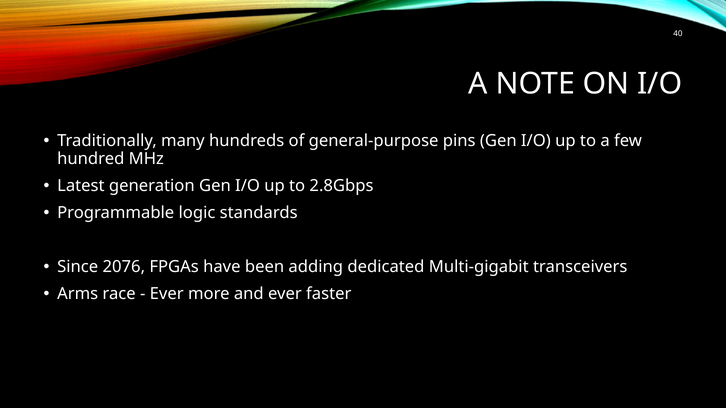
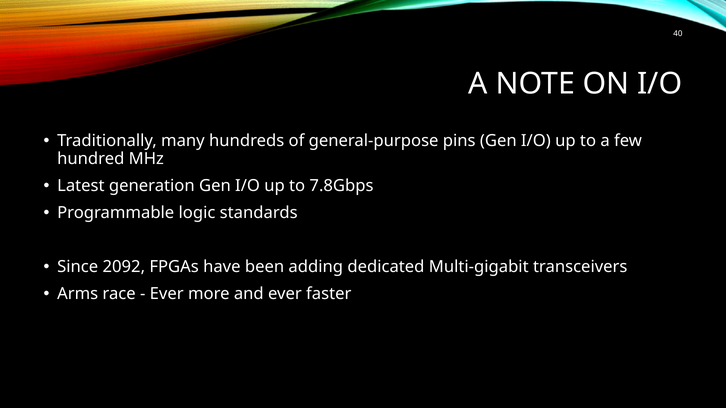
2.8Gbps: 2.8Gbps -> 7.8Gbps (342, 186)
2076: 2076 -> 2092 (124, 267)
